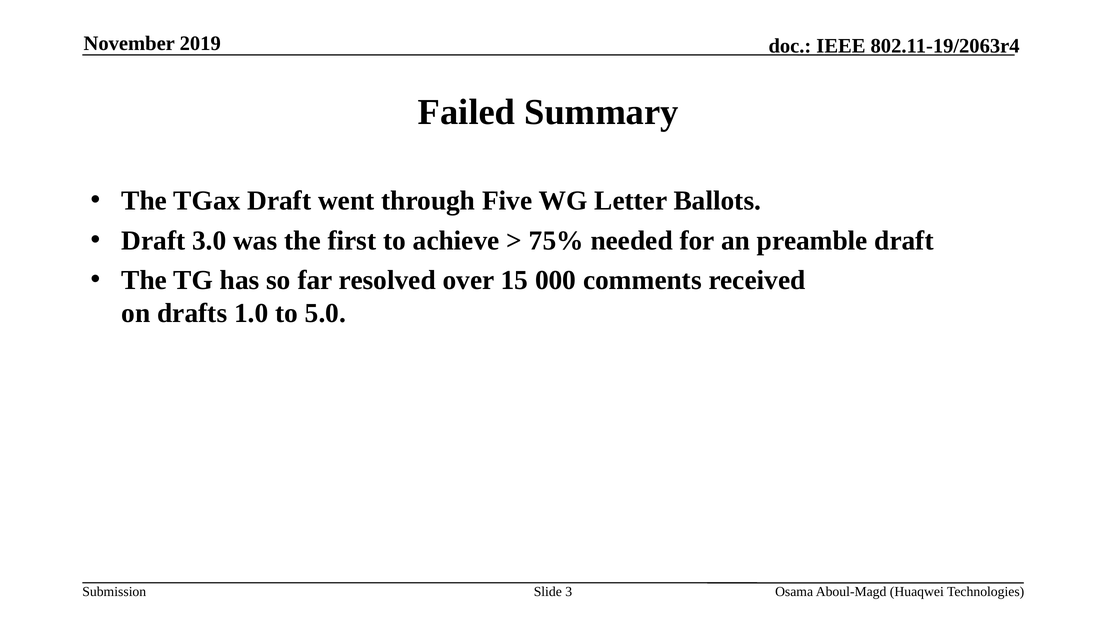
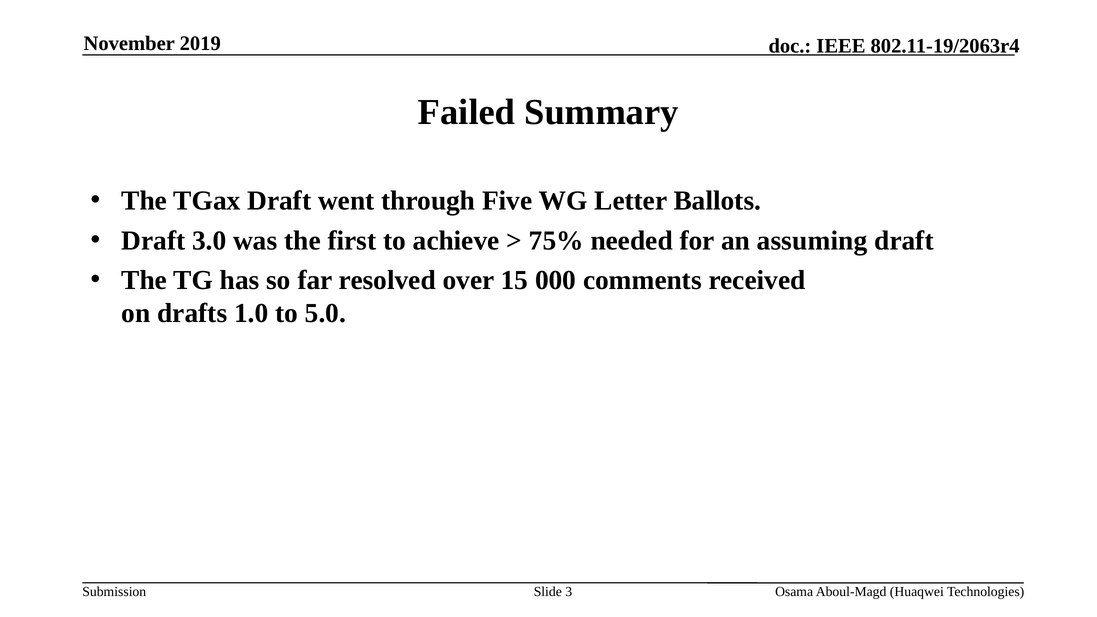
preamble: preamble -> assuming (812, 241)
